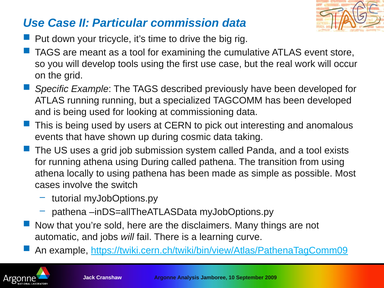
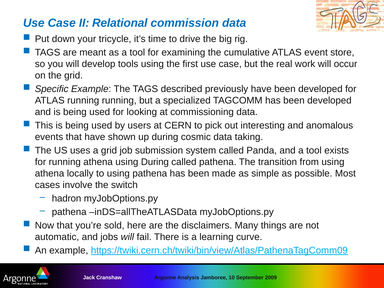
Particular: Particular -> Relational (120, 23)
tutorial: tutorial -> hadron (67, 199)
